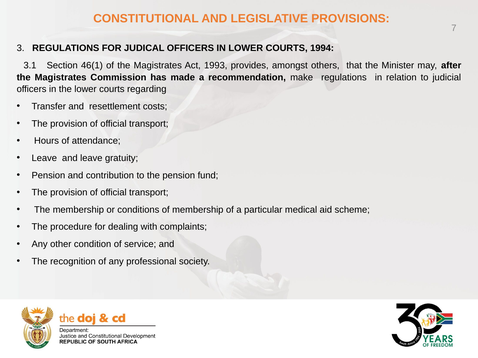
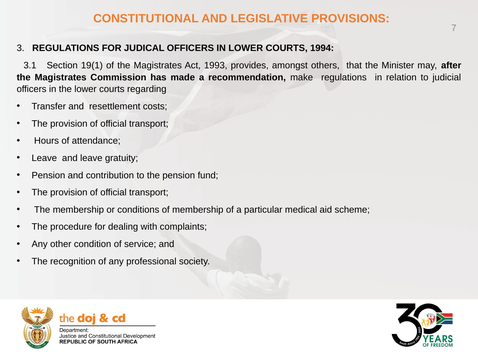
46(1: 46(1 -> 19(1 (92, 65)
